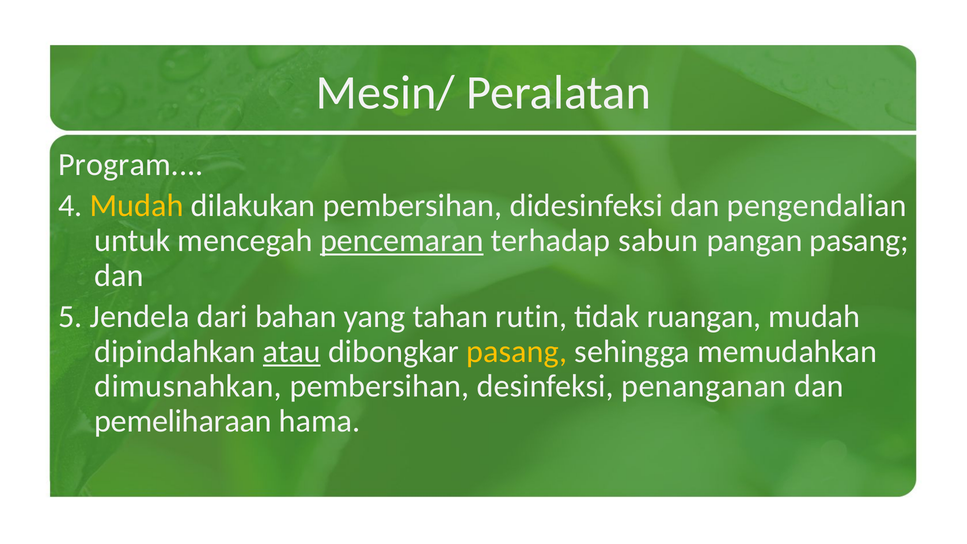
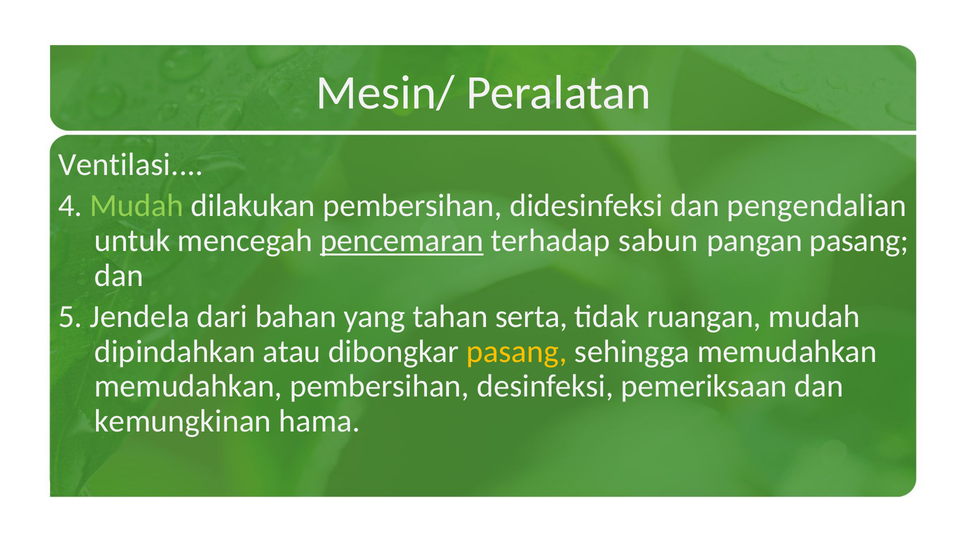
Program: Program -> Ventilasi (131, 165)
Mudah colour: yellow -> light green (137, 206)
rutin: rutin -> serta (531, 317)
atau underline: present -> none (292, 351)
dimusnahkan: dimusnahkan -> memudahkan (188, 386)
penanganan: penanganan -> pemeriksaan (704, 386)
pemeliharaan: pemeliharaan -> kemungkinan (183, 421)
